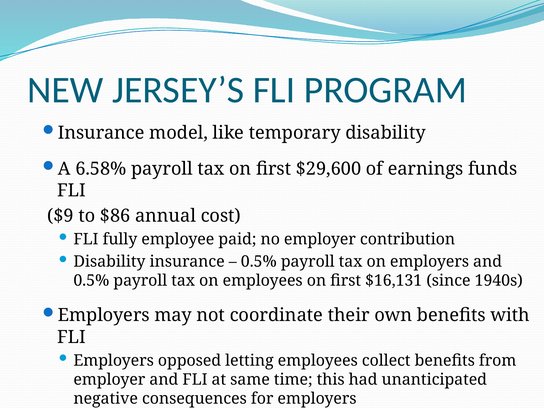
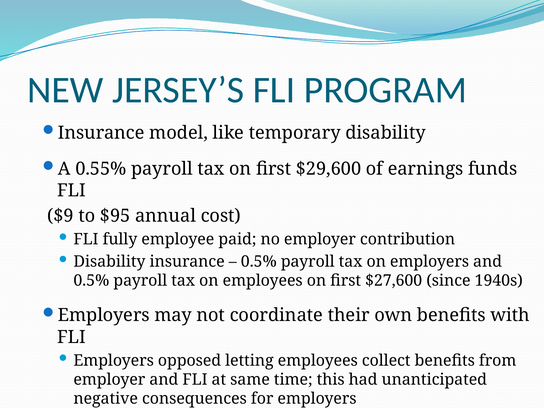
6.58%: 6.58% -> 0.55% (101, 169)
$86: $86 -> $95 (115, 216)
$16,131: $16,131 -> $27,600 (394, 281)
